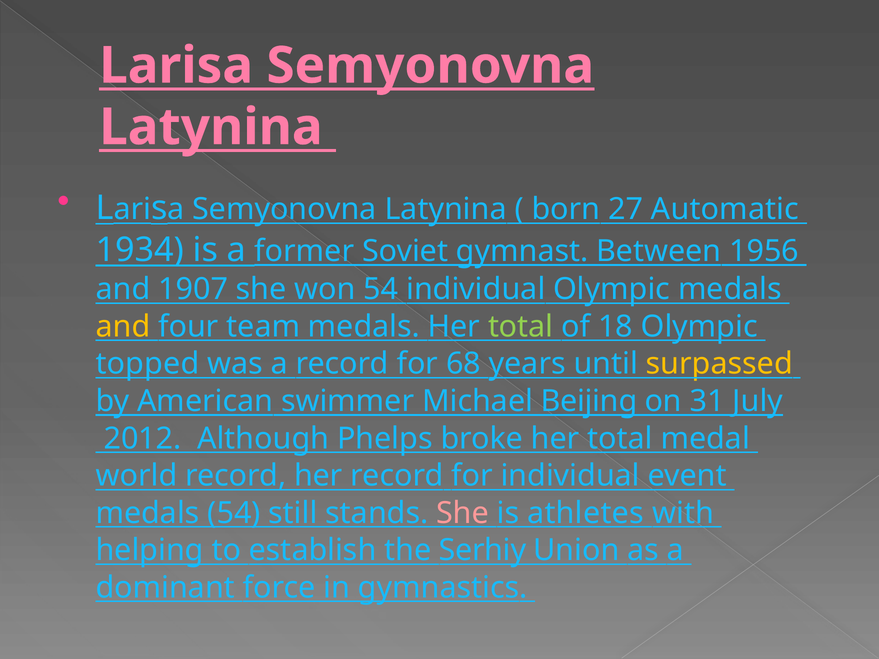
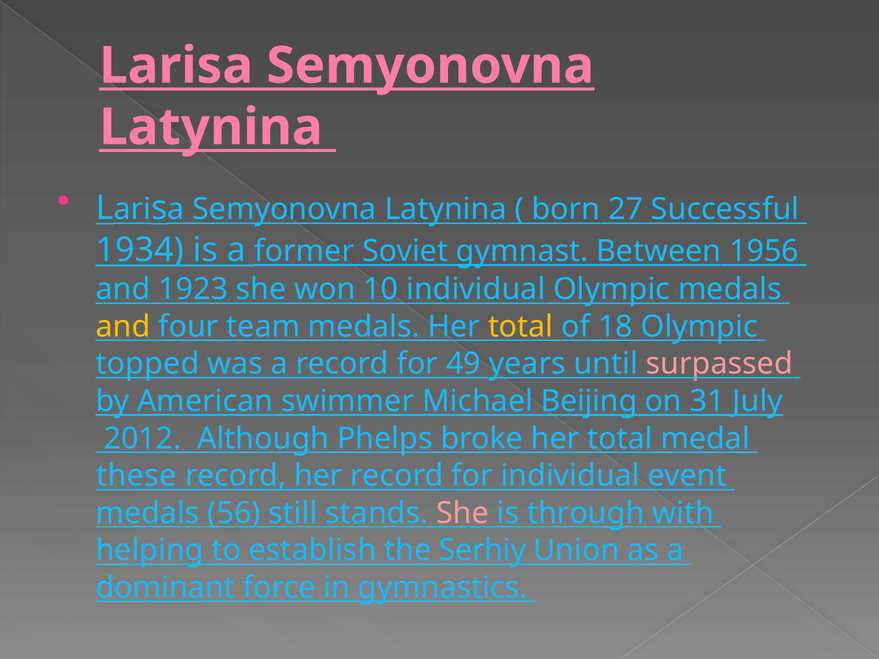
Automatic: Automatic -> Successful (725, 209)
1907: 1907 -> 1923 (193, 289)
won 54: 54 -> 10 (381, 289)
total colour: light green -> yellow (521, 327)
68: 68 -> 49 (463, 364)
surpassed colour: yellow -> pink (719, 364)
world: world -> these (136, 476)
medals 54: 54 -> 56 (234, 513)
athletes: athletes -> through (586, 513)
